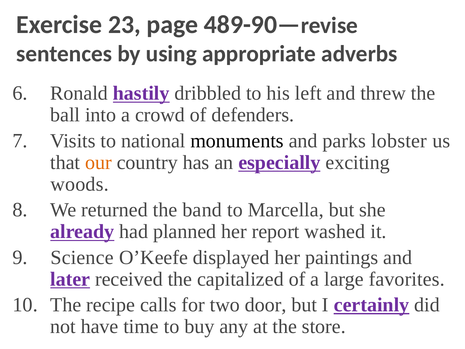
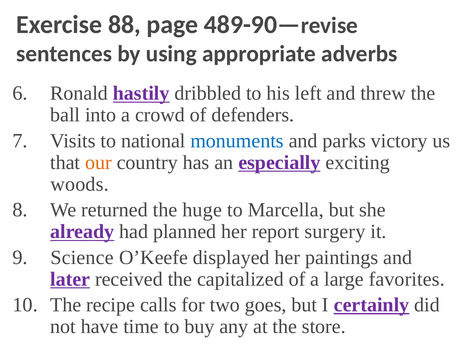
23: 23 -> 88 (124, 25)
monuments colour: black -> blue (237, 141)
lobster: lobster -> victory (399, 141)
band: band -> huge (202, 210)
washed: washed -> surgery (335, 231)
door: door -> goes (266, 305)
